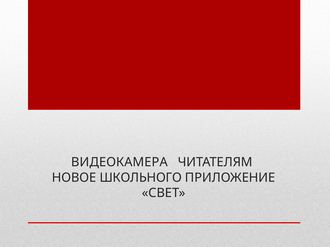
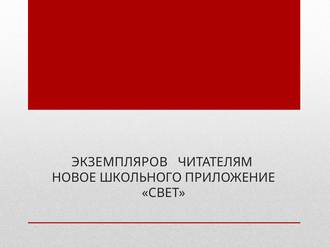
ВИДЕОКАМЕРА: ВИДЕОКАМЕРА -> ЭКЗЕМПЛЯРОВ (119, 163)
